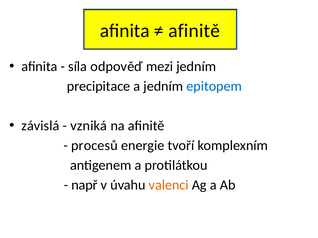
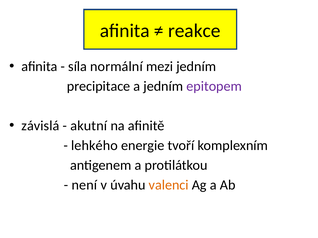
afinitě: afinitě -> reakce (194, 31)
odpověď: odpověď -> normální (116, 67)
epitopem colour: blue -> purple (214, 87)
vzniká: vzniká -> akutní (89, 126)
procesů: procesů -> lehkého (94, 146)
např: např -> není (84, 185)
